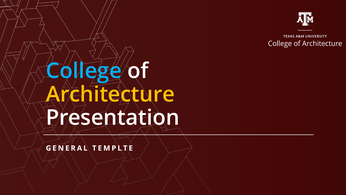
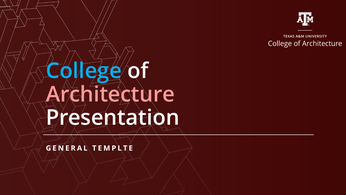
Architecture colour: yellow -> pink (110, 94)
